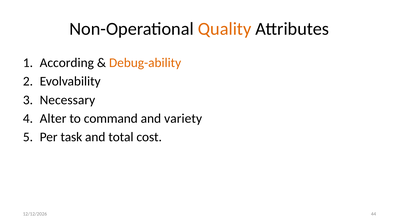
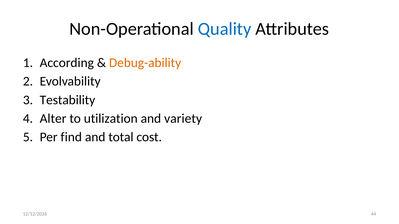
Quality colour: orange -> blue (225, 29)
Necessary: Necessary -> Testability (67, 100)
command: command -> utilization (111, 119)
task: task -> find (71, 137)
